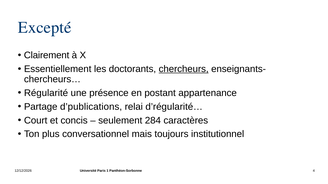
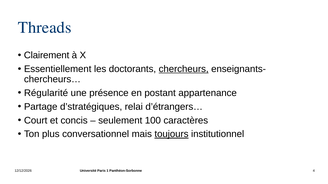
Excepté: Excepté -> Threads (45, 28)
d’publications: d’publications -> d’stratégiques (91, 107)
d’régularité…: d’régularité… -> d’étrangers… (174, 107)
284: 284 -> 100 (153, 121)
toujours underline: none -> present (171, 134)
